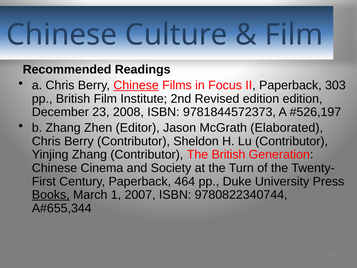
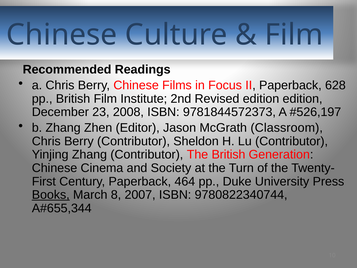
Chinese underline: present -> none (136, 85)
303: 303 -> 628 (335, 85)
Elaborated: Elaborated -> Classroom (287, 128)
1: 1 -> 8 (116, 195)
